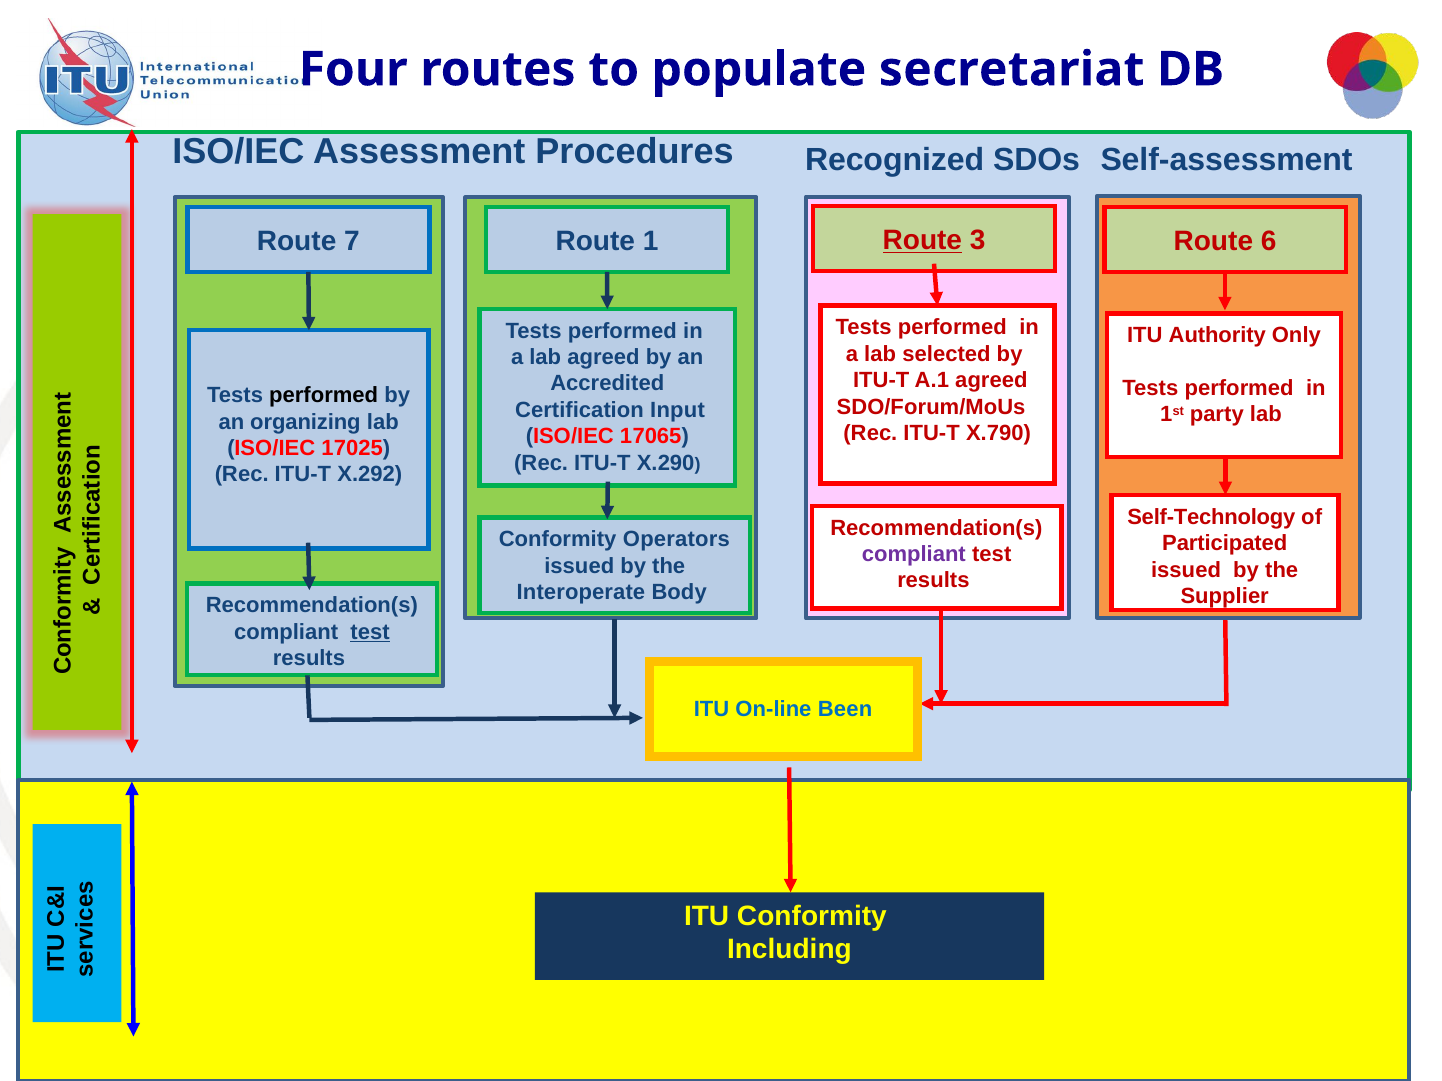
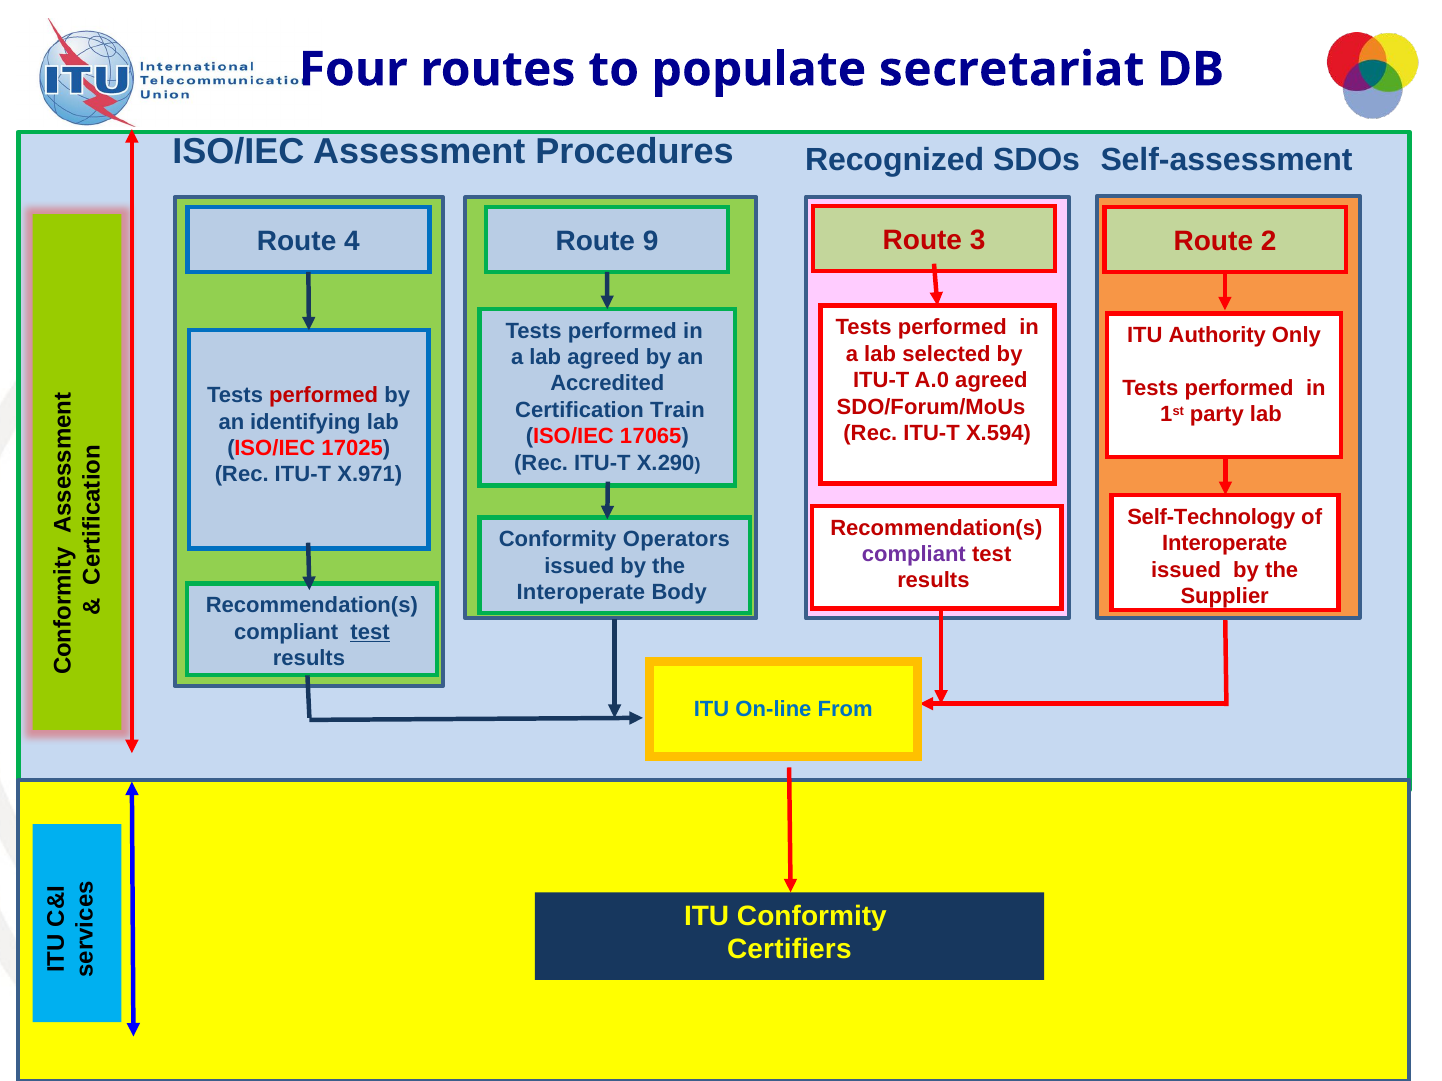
Route underline: present -> none (922, 241)
7: 7 -> 4 (352, 241)
1: 1 -> 9 (651, 241)
6: 6 -> 2 (1269, 241)
A.1: A.1 -> A.0 (932, 381)
performed colour: black -> red (324, 396)
Input: Input -> Train (678, 410)
organizing: organizing -> identifying (305, 422)
X.790: X.790 -> X.594 (999, 433)
X.292: X.292 -> X.971 (370, 475)
Participated: Participated -> Interoperate (1225, 544)
Been: Been -> From (845, 710)
Including: Including -> Certifiers (789, 950)
